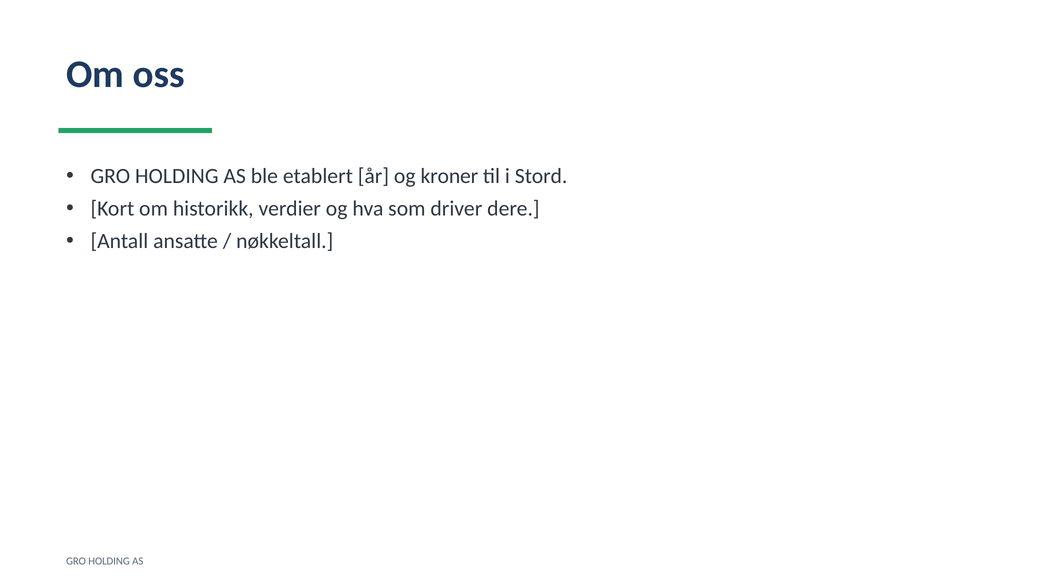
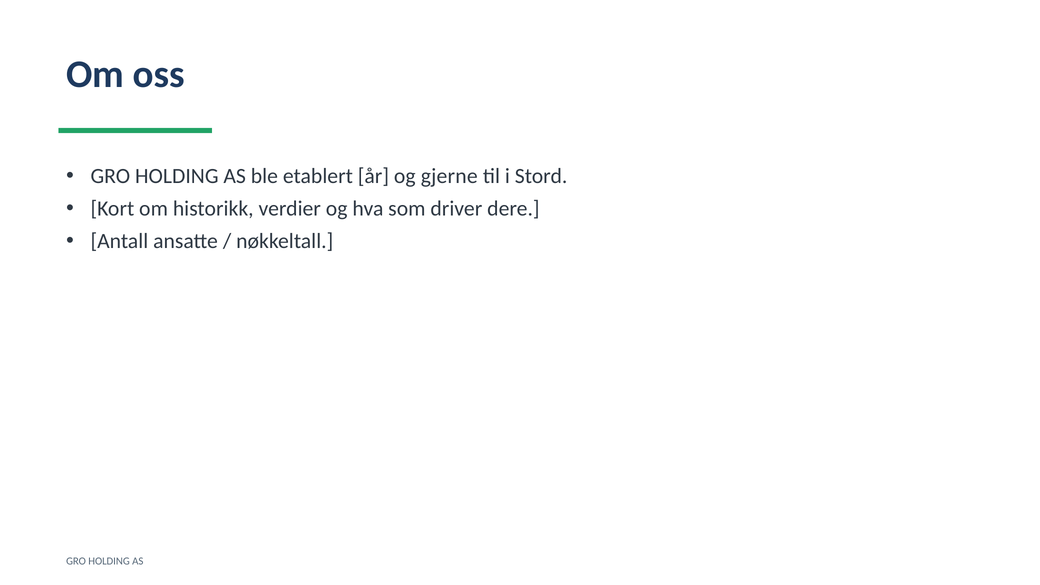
kroner: kroner -> gjerne (449, 176)
